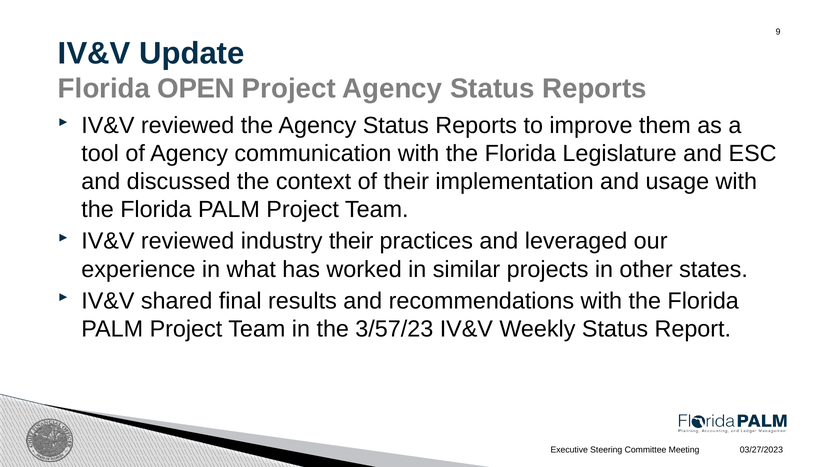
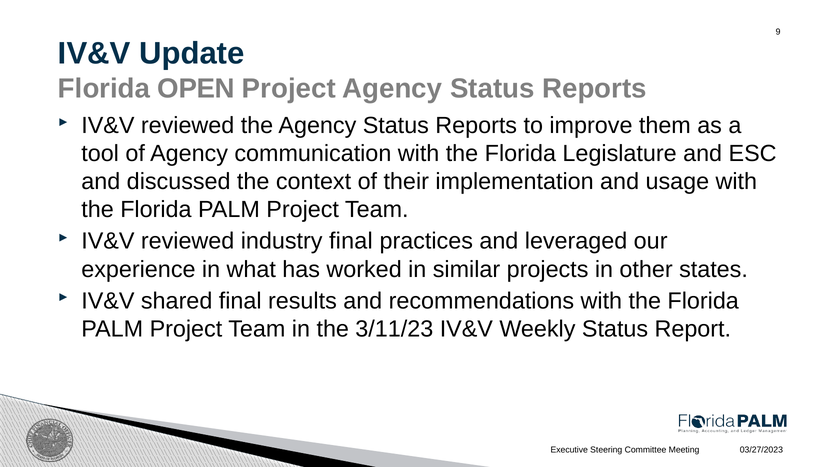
industry their: their -> final (351, 241)
3/57/23: 3/57/23 -> 3/11/23 (394, 329)
